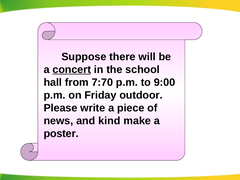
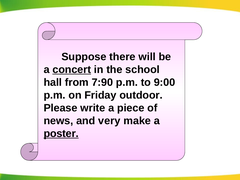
7:70: 7:70 -> 7:90 (102, 82)
kind: kind -> very (109, 121)
poster underline: none -> present (61, 134)
